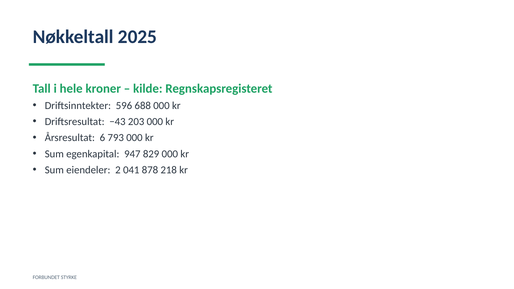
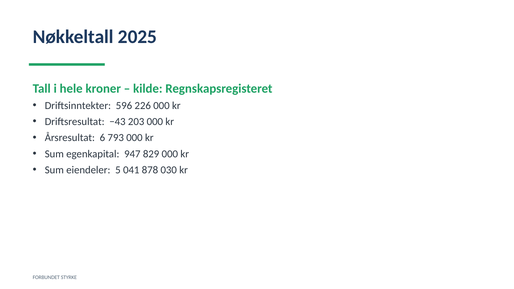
688: 688 -> 226 (143, 106)
2: 2 -> 5 (118, 170)
218: 218 -> 030 (169, 170)
